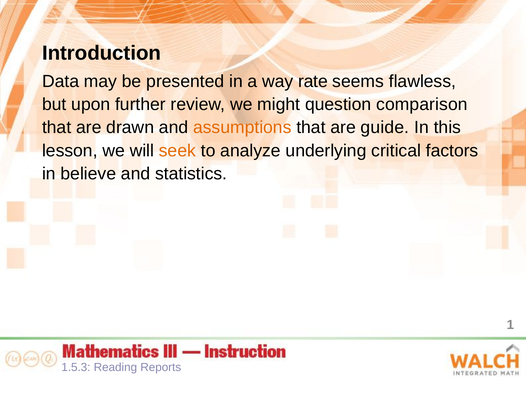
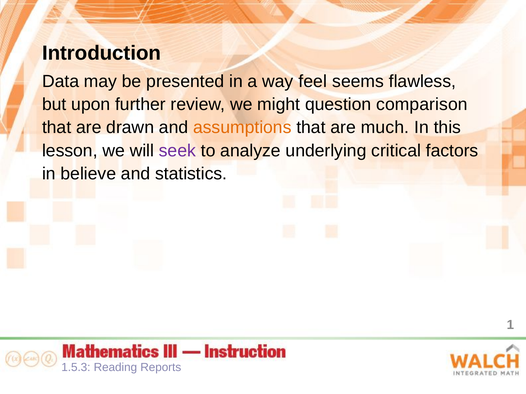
rate: rate -> feel (313, 81)
guide: guide -> much (385, 128)
seek colour: orange -> purple (177, 151)
